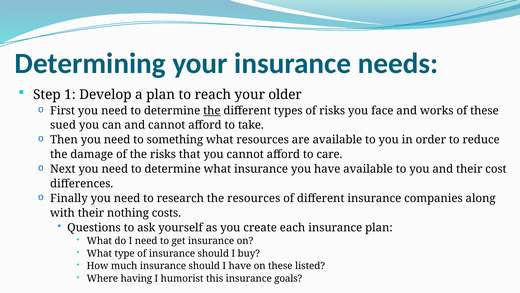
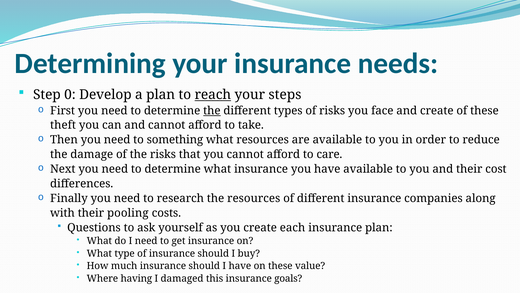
1: 1 -> 0 (70, 95)
reach underline: none -> present (213, 95)
older: older -> steps (285, 95)
and works: works -> create (437, 110)
sued: sued -> theft (63, 125)
nothing: nothing -> pooling (128, 213)
listed: listed -> value (310, 266)
humorist: humorist -> damaged (182, 278)
